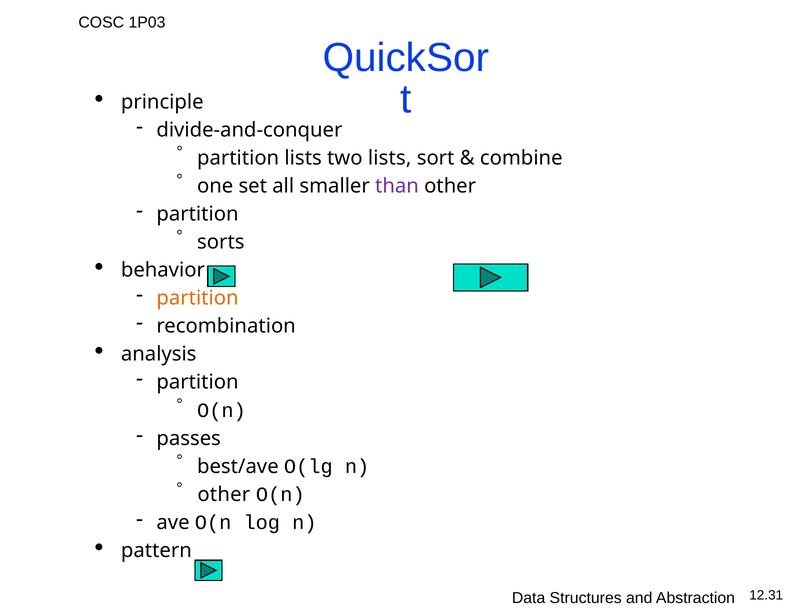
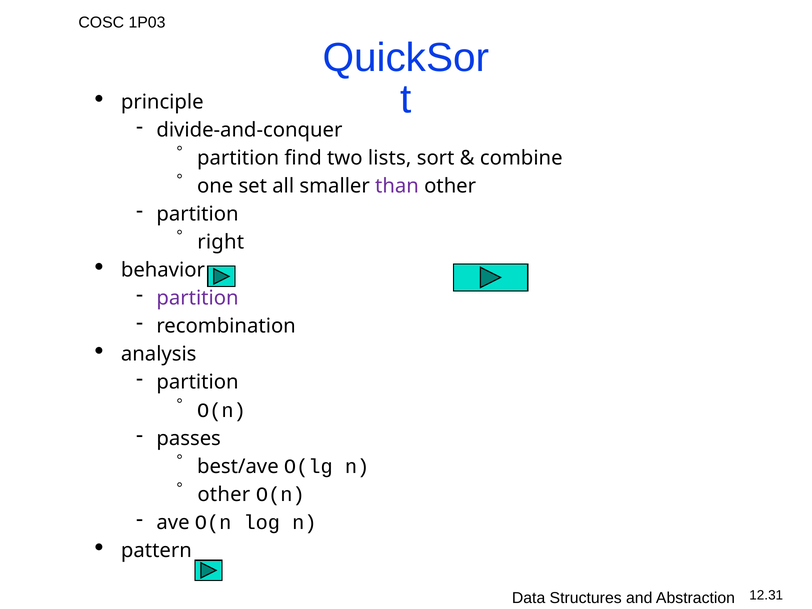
partition lists: lists -> find (303, 158)
sorts: sorts -> right (221, 242)
partition colour: orange -> purple (198, 298)
